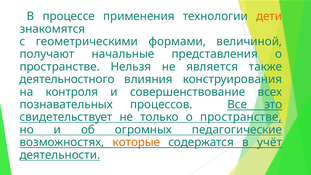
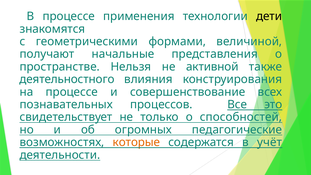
дети colour: orange -> black (269, 16)
является: является -> активной (212, 67)
на контроля: контроля -> процессе (72, 92)
только о пространстве: пространстве -> способностей (241, 117)
